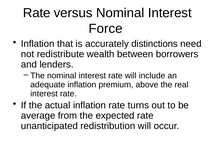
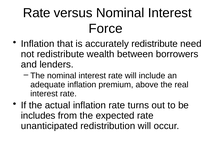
accurately distinctions: distinctions -> redistribute (155, 44)
average: average -> includes (38, 116)
